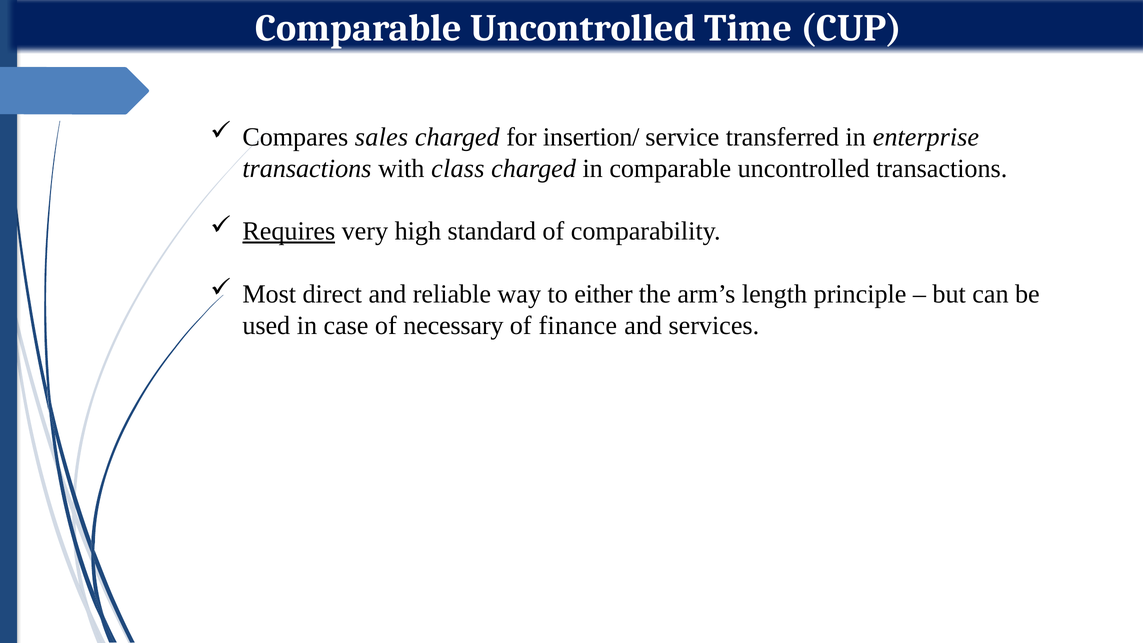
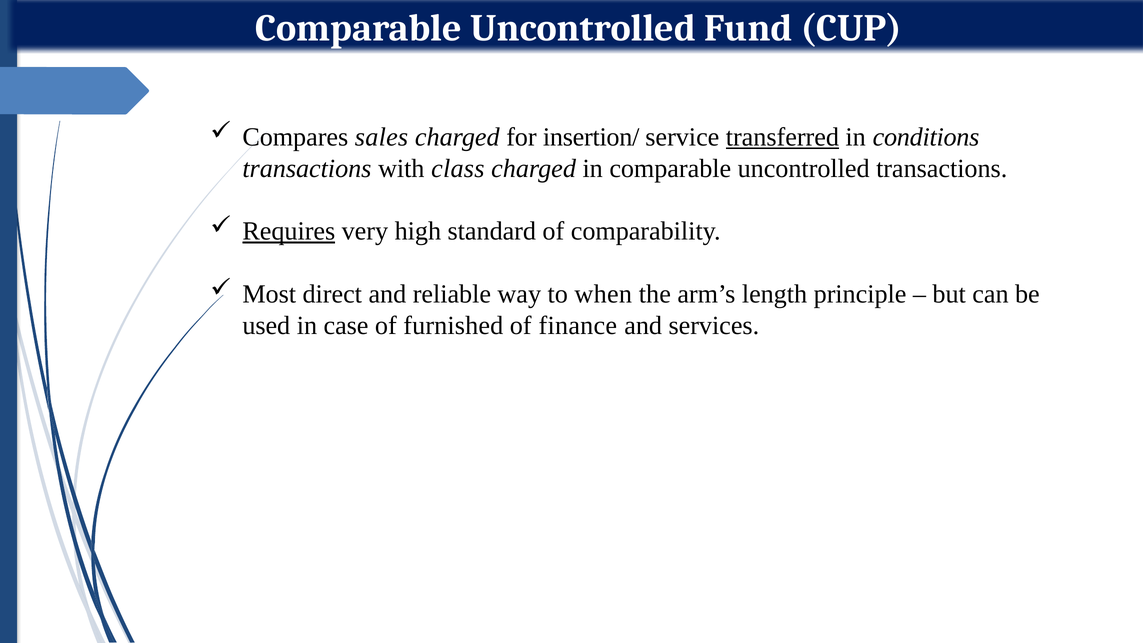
Time: Time -> Fund (748, 28)
transferred underline: none -> present (782, 137)
enterprise: enterprise -> conditions (926, 137)
either: either -> when (603, 294)
necessary: necessary -> furnished (453, 325)
